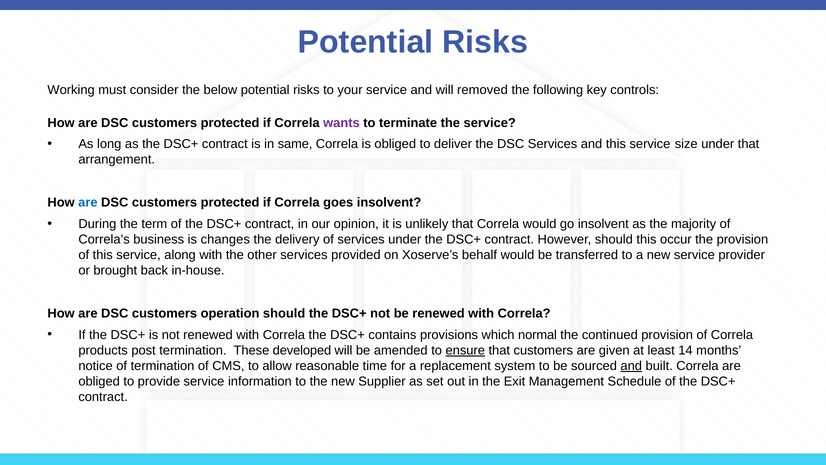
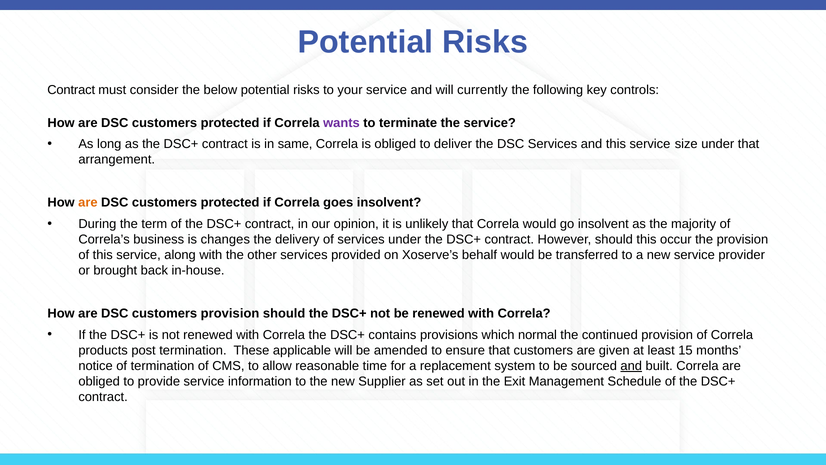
Working: Working -> Contract (71, 90)
removed: removed -> currently (482, 90)
are colour: blue -> orange (88, 202)
customers operation: operation -> provision (230, 313)
developed: developed -> applicable (302, 350)
ensure underline: present -> none (465, 350)
14: 14 -> 15 (686, 350)
